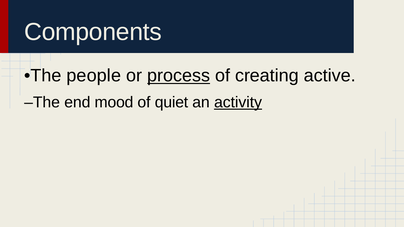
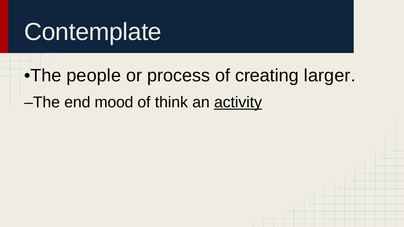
Components: Components -> Contemplate (93, 32)
process underline: present -> none (179, 76)
active: active -> larger (330, 76)
quiet: quiet -> think (171, 103)
